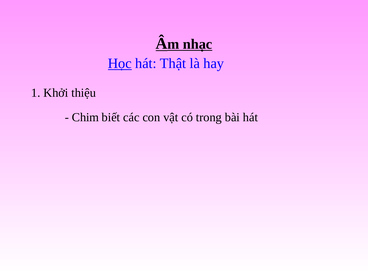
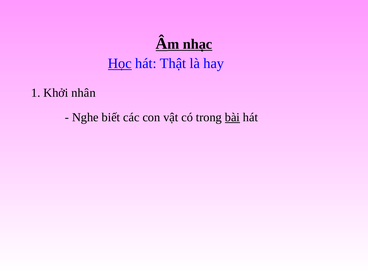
thiệu: thiệu -> nhân (84, 93)
Chim: Chim -> Nghe (85, 117)
bài underline: none -> present (232, 117)
